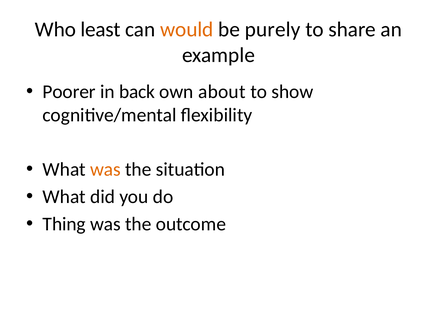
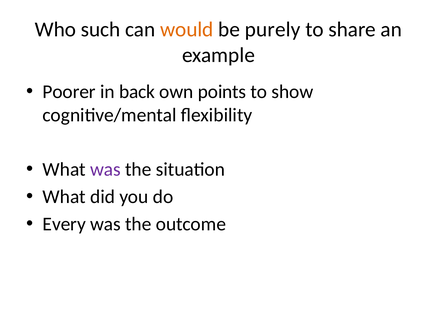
least: least -> such (101, 30)
about: about -> points (222, 92)
was colour: orange -> purple (105, 169)
Thing: Thing -> Every (64, 224)
